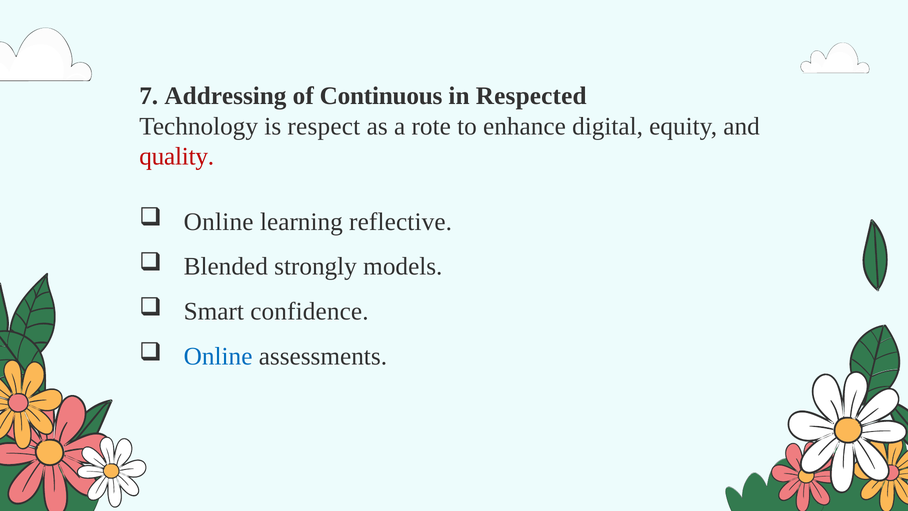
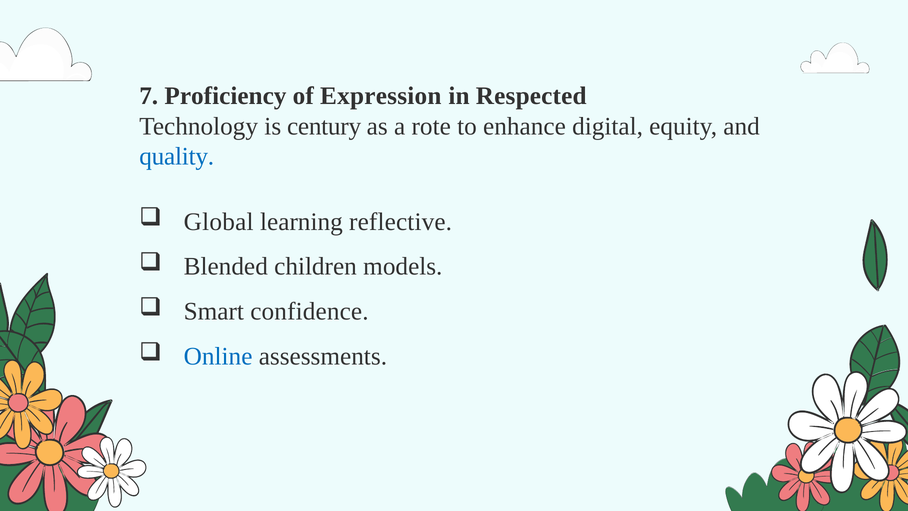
Addressing: Addressing -> Proficiency (225, 96)
Continuous: Continuous -> Expression (381, 96)
respect: respect -> century (324, 126)
quality colour: red -> blue (177, 157)
Online: Online -> Global (219, 222)
strongly: strongly -> children (316, 267)
